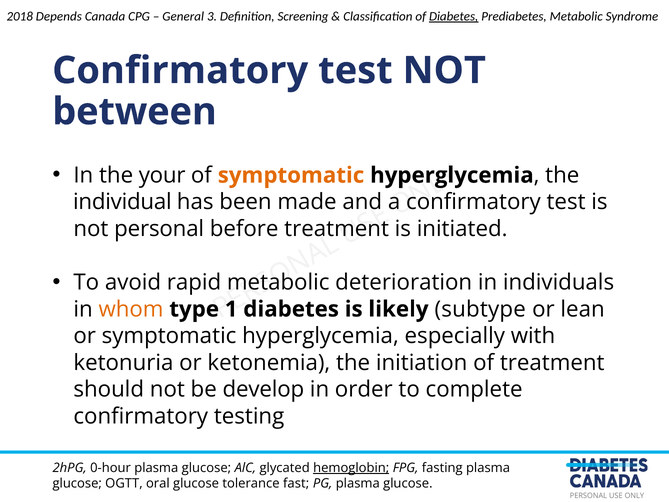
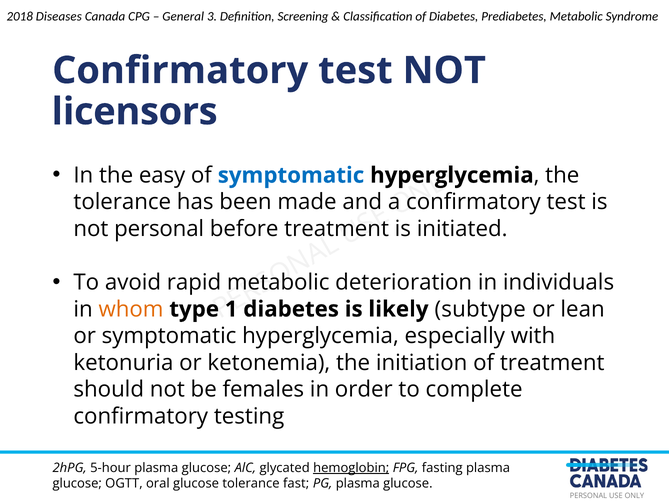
Depends: Depends -> Diseases (59, 16)
Diabetes underline: present -> none (454, 16)
between: between -> licensors (135, 112)
your: your -> easy (162, 175)
symptomatic colour: orange -> blue (291, 175)
individual: individual -> tolerance (122, 202)
develop: develop -> females (263, 389)
0-hour: 0-hour -> 5-hour (111, 468)
